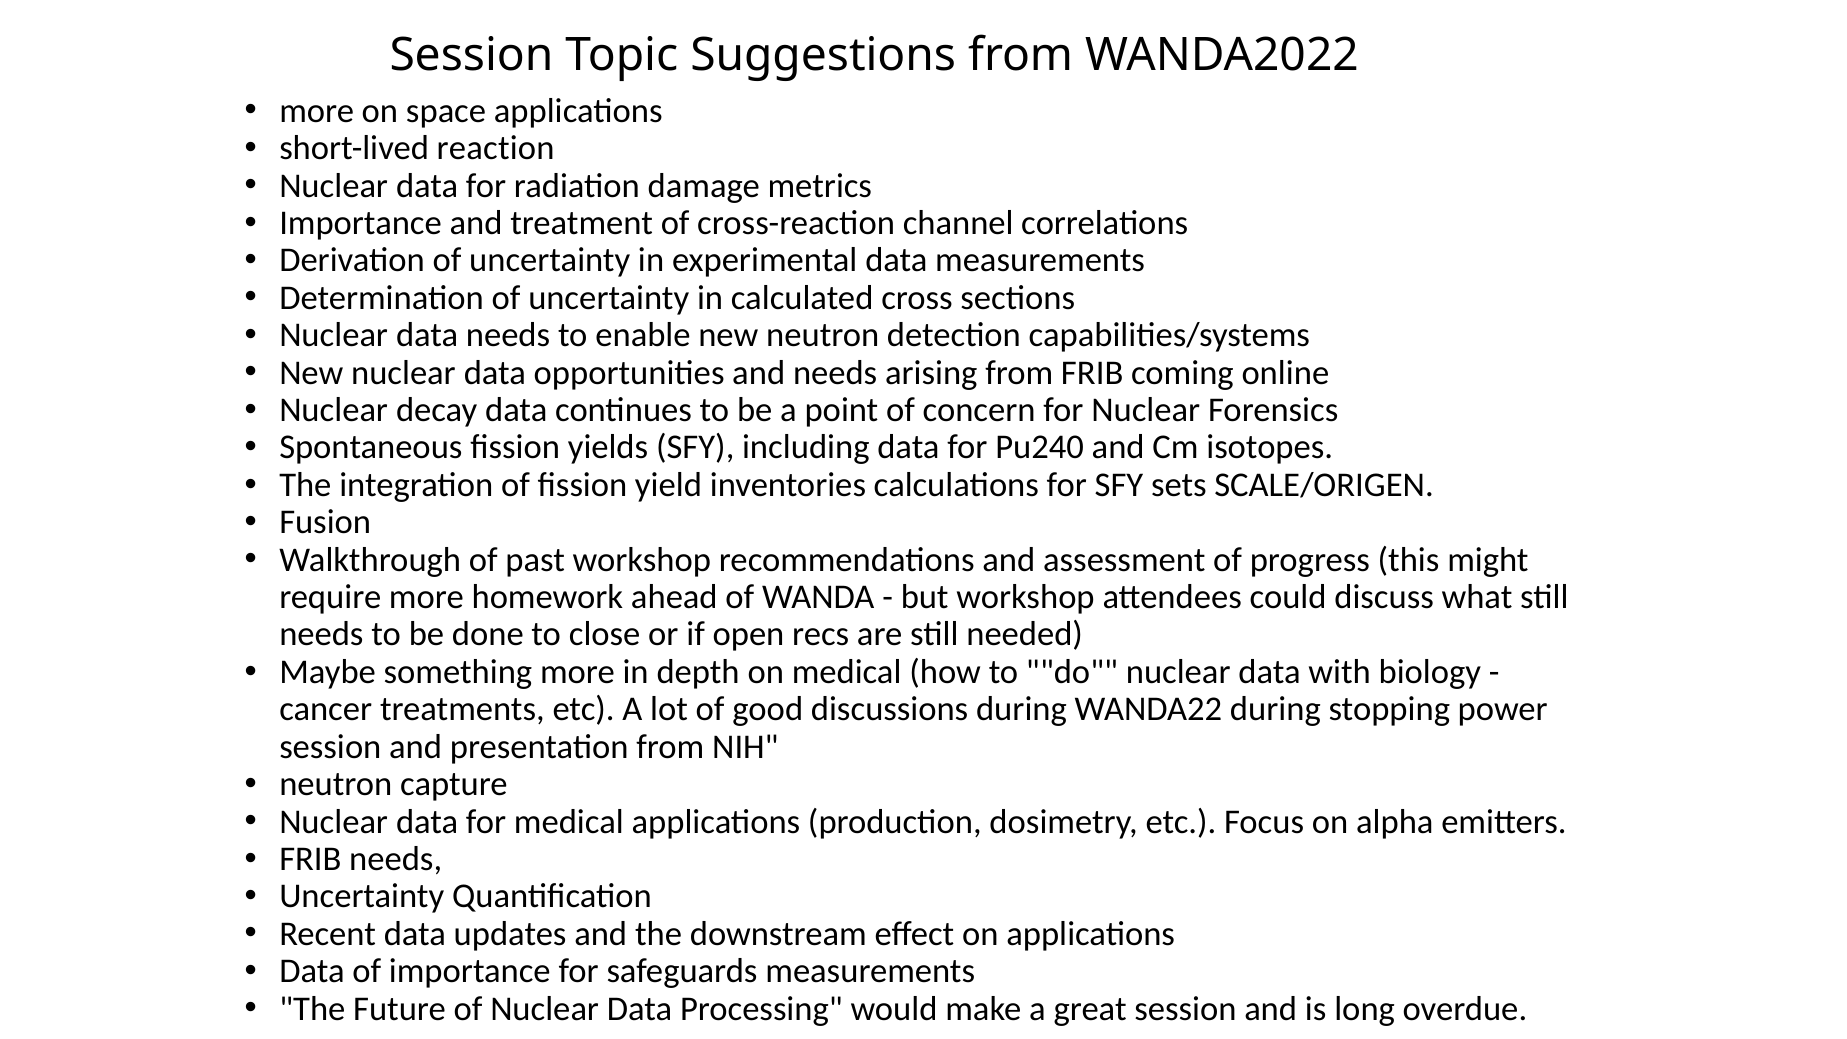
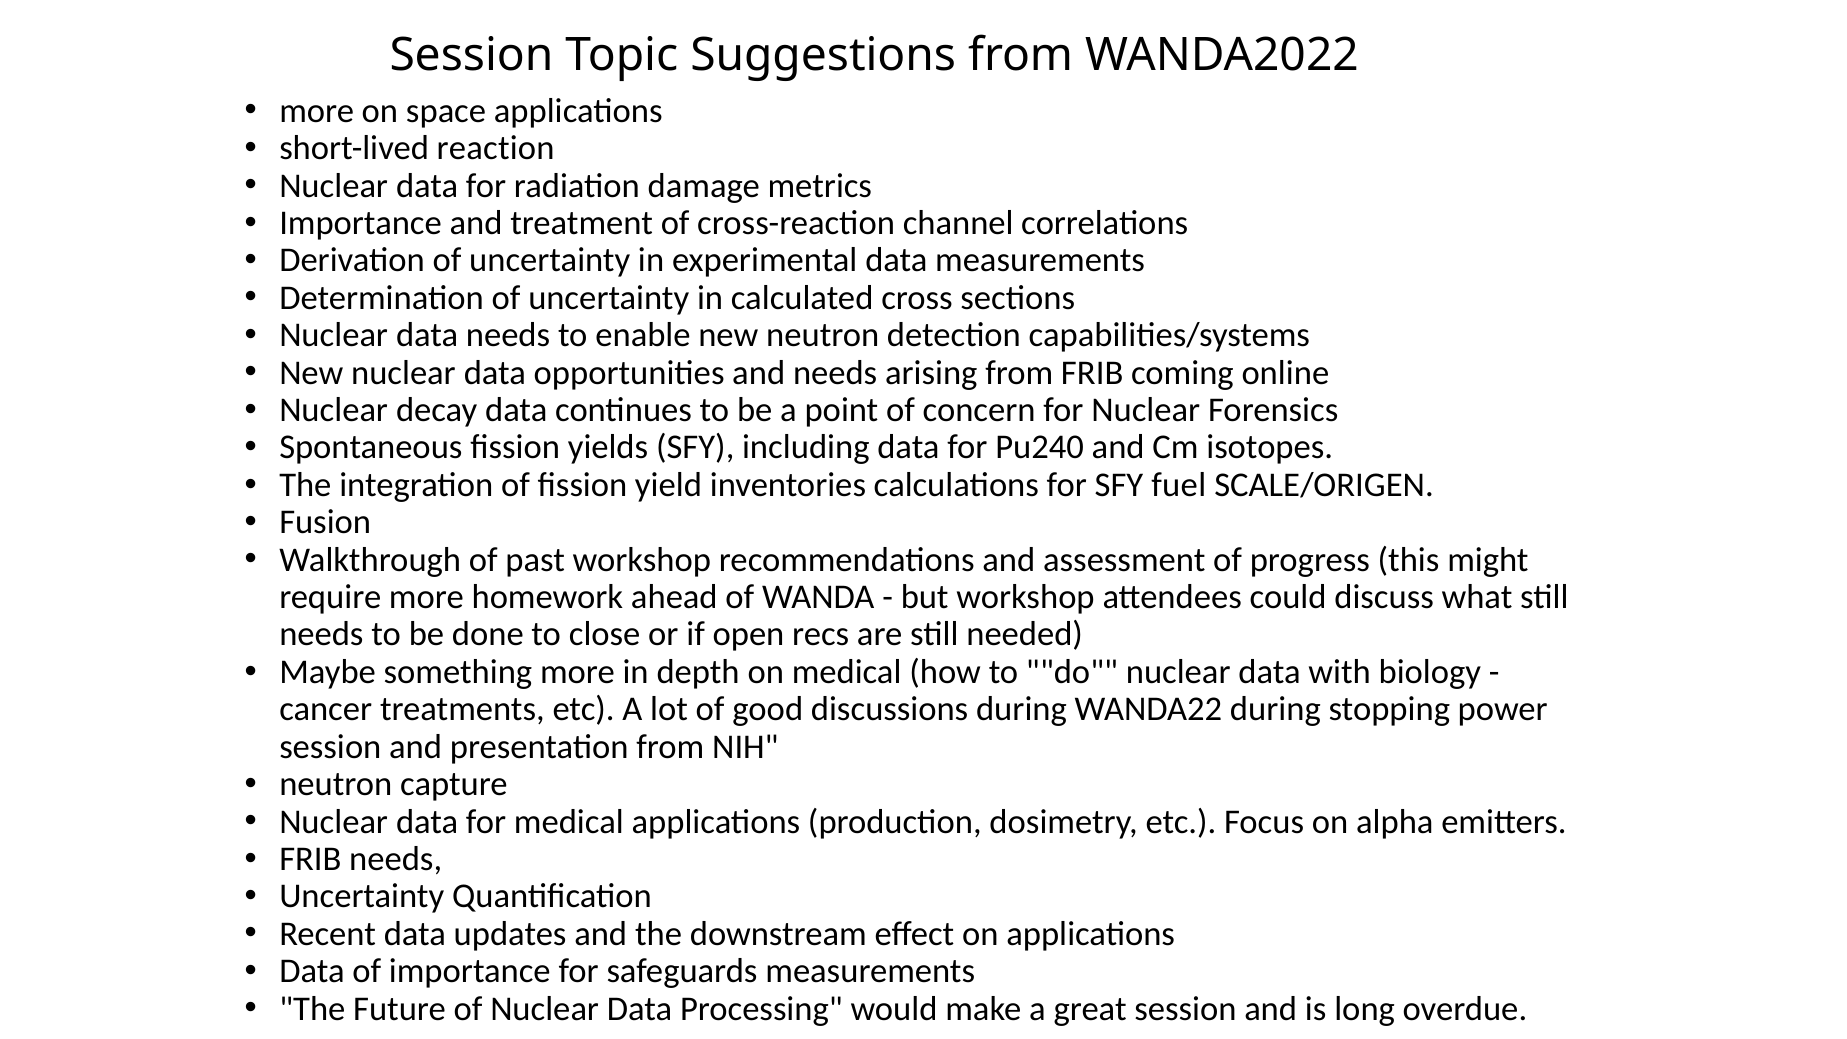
sets: sets -> fuel (1179, 485)
